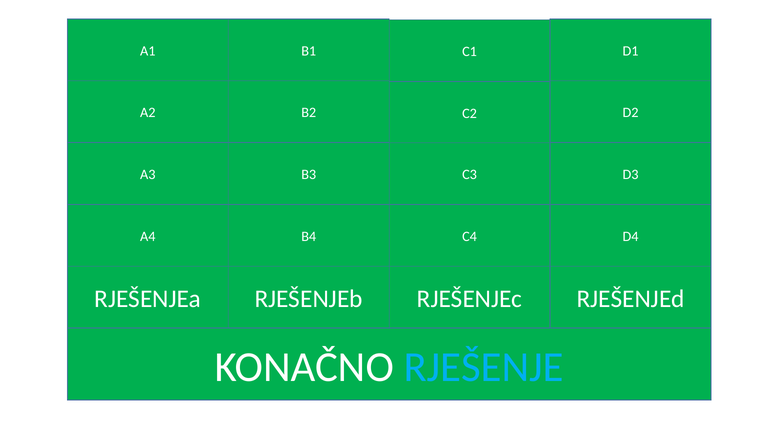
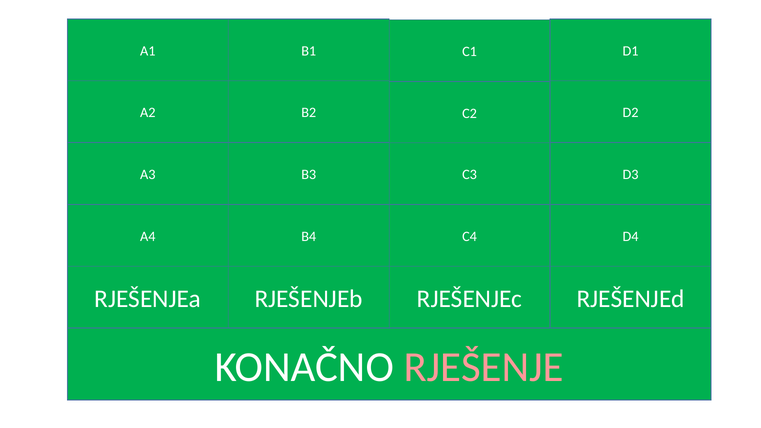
RJEŠENJE colour: light blue -> pink (484, 367)
